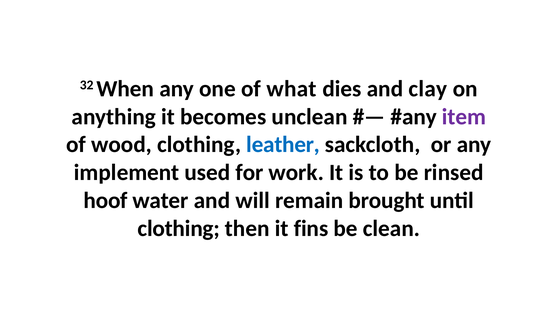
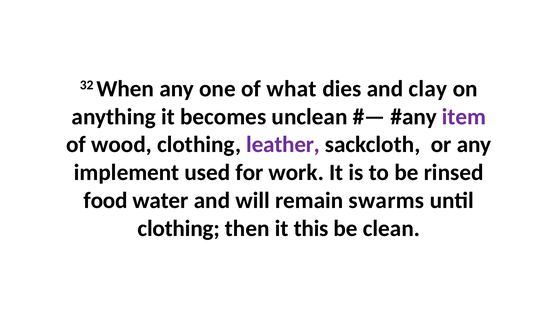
leather colour: blue -> purple (283, 145)
hoof: hoof -> food (106, 200)
brought: brought -> swarms (386, 200)
fins: fins -> this (311, 228)
